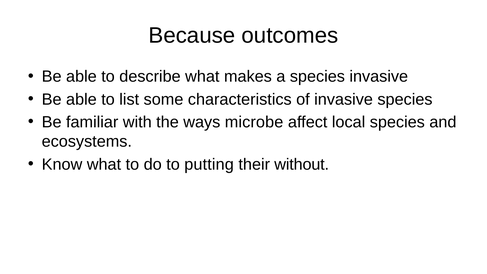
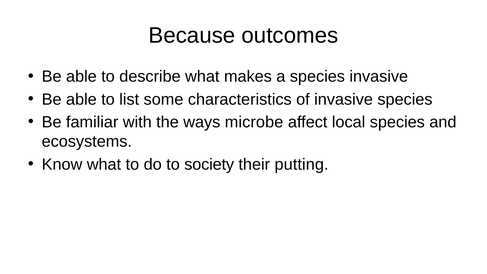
putting: putting -> society (209, 164)
without: without -> putting (302, 164)
